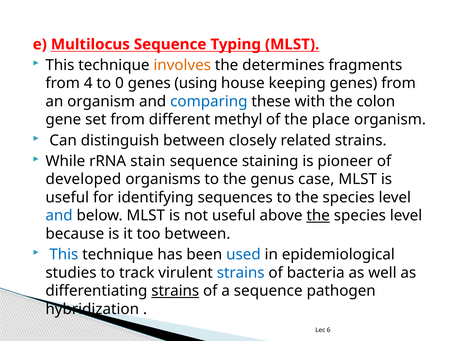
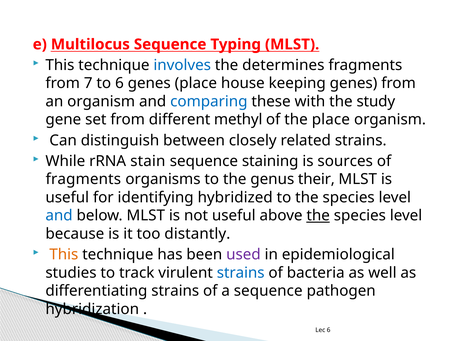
involves colour: orange -> blue (182, 65)
4: 4 -> 7 (88, 83)
to 0: 0 -> 6 (119, 83)
genes using: using -> place (196, 83)
colon: colon -> study (376, 102)
pioneer: pioneer -> sources (345, 161)
developed: developed -> fragments (83, 179)
case: case -> their (316, 179)
sequences: sequences -> hybridized (235, 198)
too between: between -> distantly (197, 234)
This colour: blue -> orange (64, 255)
used colour: blue -> purple (243, 255)
strains underline: present -> none (175, 291)
